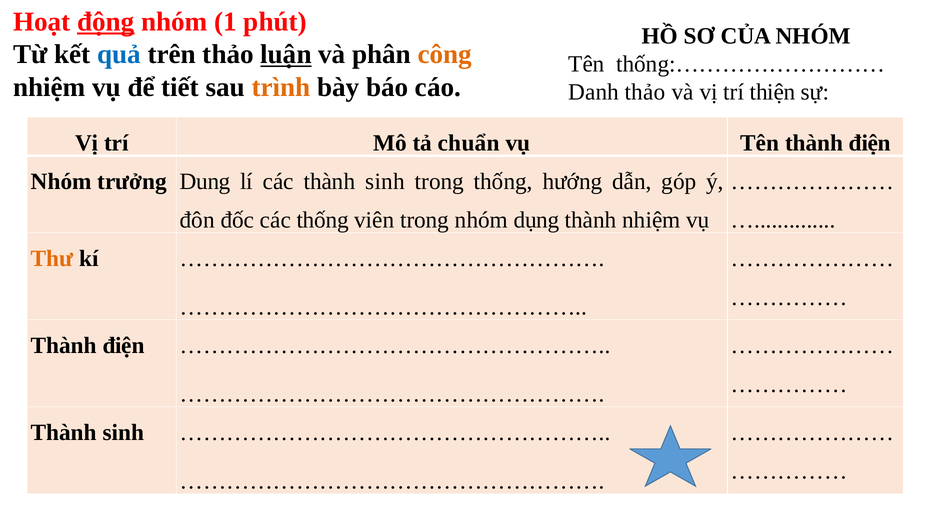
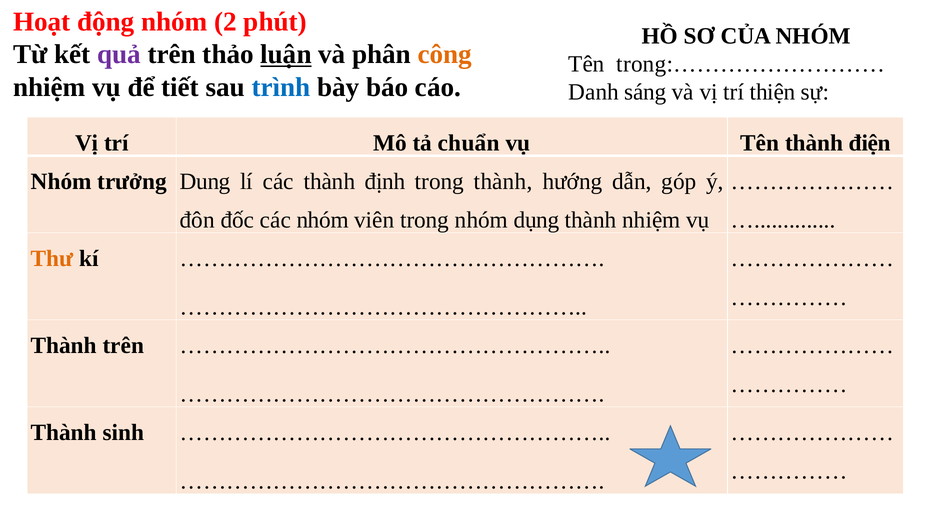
động underline: present -> none (106, 22)
1: 1 -> 2 (225, 22)
quả colour: blue -> purple (119, 54)
thống:………………………: thống:……………………… -> trong:……………………… (751, 64)
trình colour: orange -> blue (281, 87)
Danh thảo: thảo -> sáng (645, 92)
các thành sinh: sinh -> định (385, 181)
trong thống: thống -> thành (503, 181)
các thống: thống -> nhóm (323, 220)
điện: điện -> trên (123, 346)
